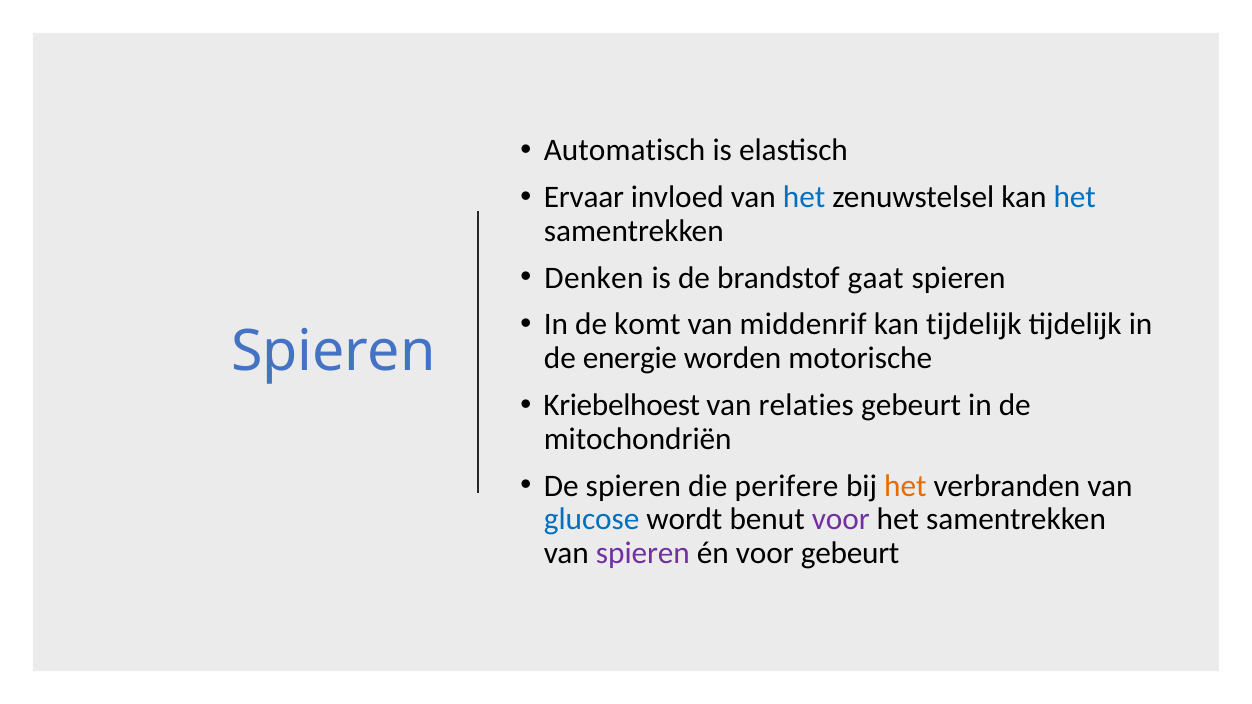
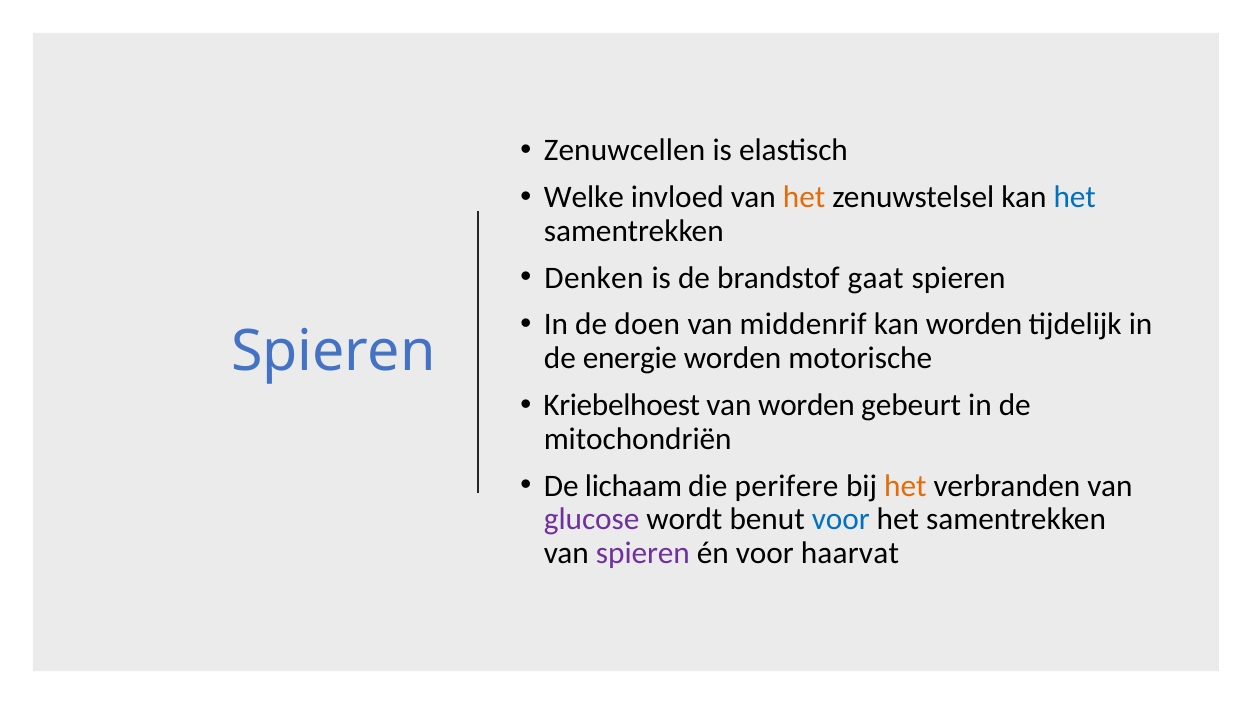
Automatisch: Automatisch -> Zenuwcellen (625, 150)
Ervaar: Ervaar -> Welke (584, 197)
het colour: blue -> orange (804, 197)
komt: komt -> doen (647, 325)
kan tijdelijk: tijdelijk -> worden (974, 325)
van relaties: relaties -> worden (807, 405)
De spieren: spieren -> lichaam (634, 486)
glucose colour: blue -> purple (592, 520)
voor colour: purple -> blue (841, 520)
voor gebeurt: gebeurt -> haarvat (850, 553)
